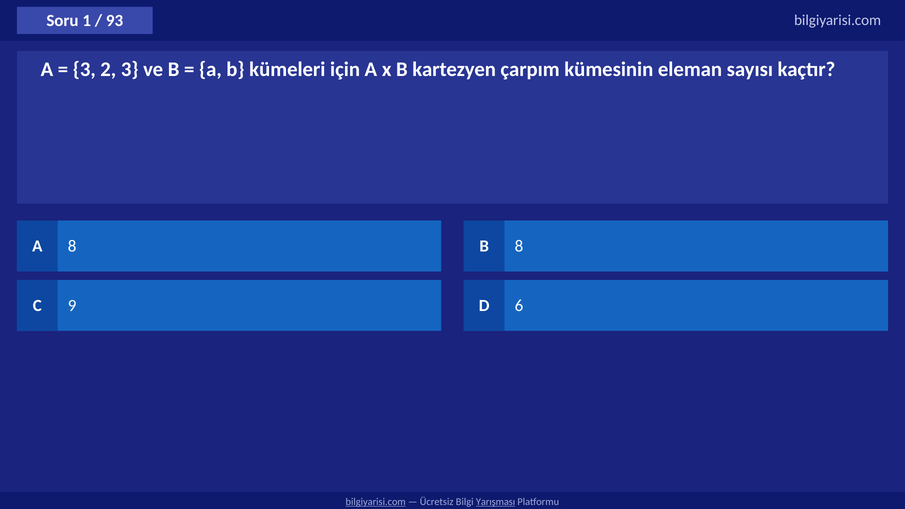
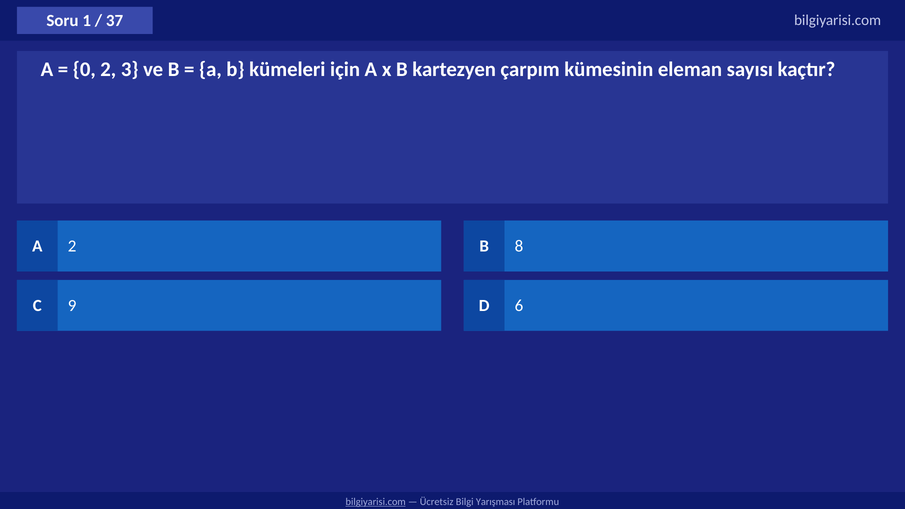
93: 93 -> 37 (115, 21)
3: 3 -> 0 (84, 70)
A 8: 8 -> 2 (72, 246)
Yarışması underline: present -> none (496, 502)
